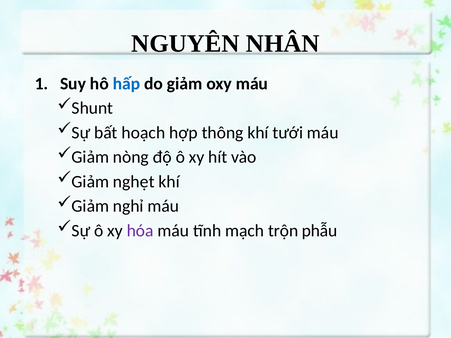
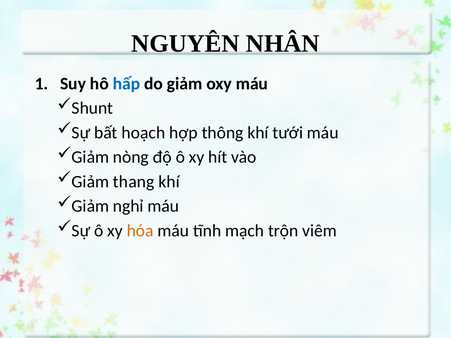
nghẹt: nghẹt -> thang (134, 182)
hóa colour: purple -> orange (140, 231)
phẫu: phẫu -> viêm (319, 231)
